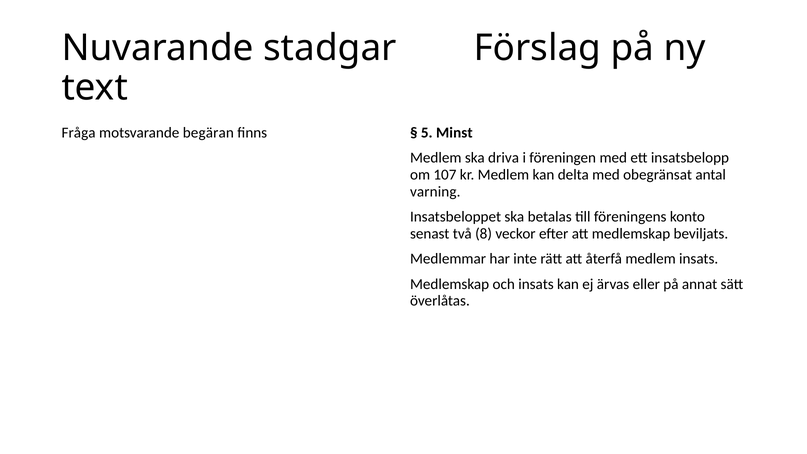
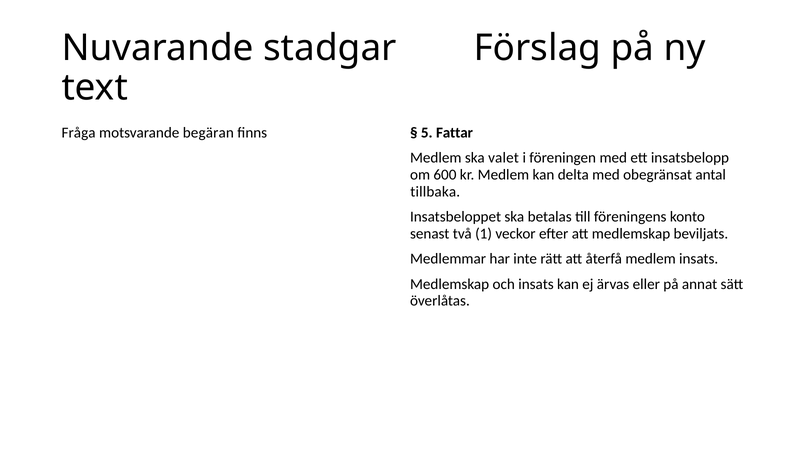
Minst: Minst -> Fattar (455, 133)
driva: driva -> valet (503, 158)
107: 107 -> 600 (445, 175)
varning: varning -> tillbaka (435, 192)
8: 8 -> 1 (484, 234)
